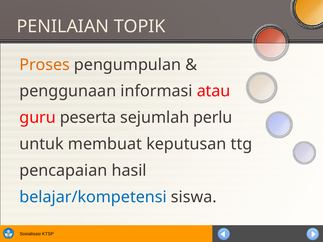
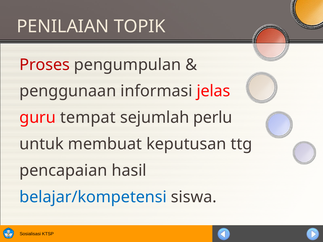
Proses colour: orange -> red (45, 65)
atau: atau -> jelas (214, 91)
peserta: peserta -> tempat (88, 118)
